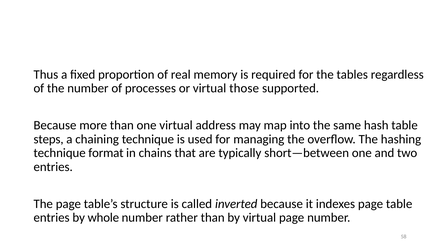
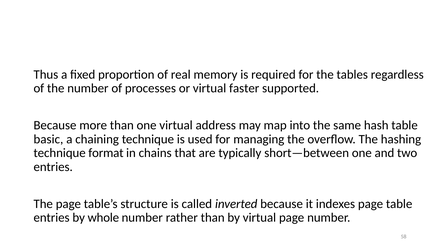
those: those -> faster (244, 88)
steps: steps -> basic (48, 139)
